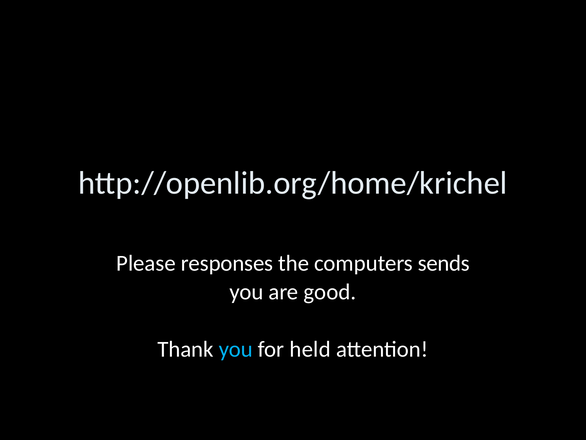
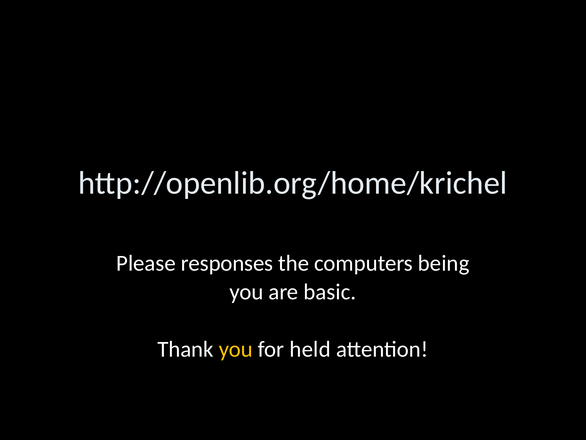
sends: sends -> being (444, 263)
good: good -> basic (330, 292)
you colour: light blue -> yellow (236, 349)
